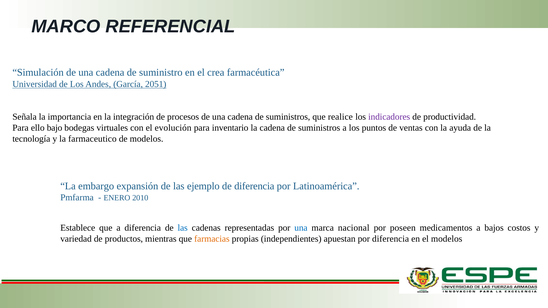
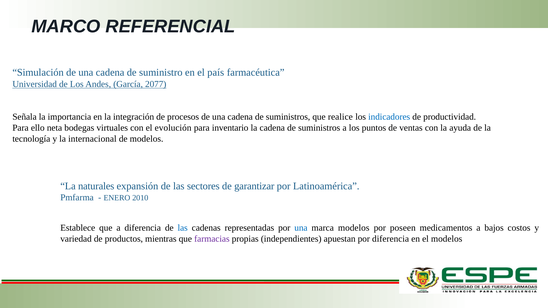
crea: crea -> país (216, 73)
2051: 2051 -> 2077 (156, 84)
indicadores colour: purple -> blue (389, 117)
bajo: bajo -> neta (55, 128)
farmaceutico: farmaceutico -> internacional (92, 139)
embargo: embargo -> naturales (96, 186)
ejemplo: ejemplo -> sectores (203, 186)
de diferencia: diferencia -> garantizar (254, 186)
marca nacional: nacional -> modelos (354, 228)
farmacias colour: orange -> purple (212, 239)
